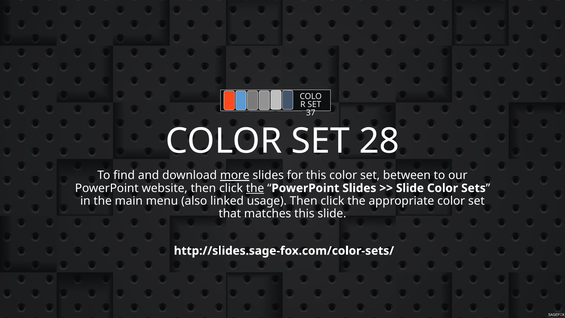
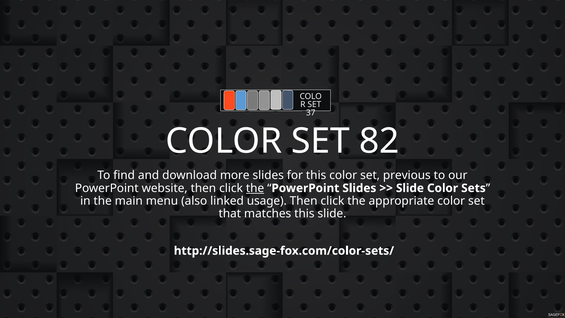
28: 28 -> 82 (379, 141)
more underline: present -> none (235, 175)
between: between -> previous (407, 175)
